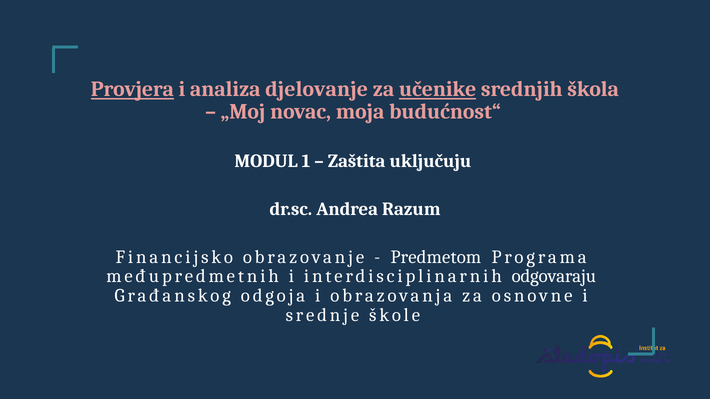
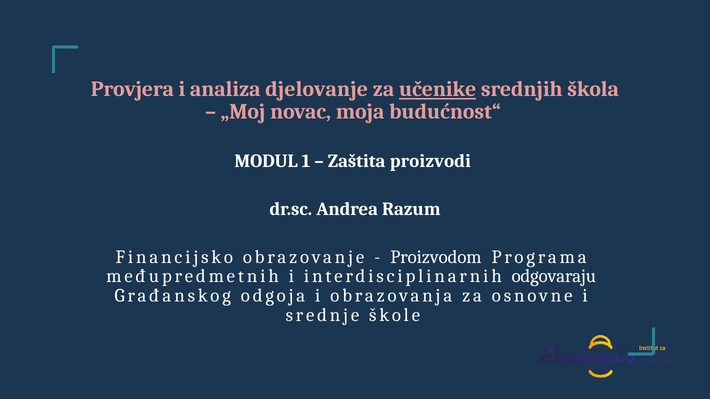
Provjera underline: present -> none (132, 89)
uključuju: uključuju -> proizvodi (430, 161)
Predmetom: Predmetom -> Proizvodom (436, 257)
